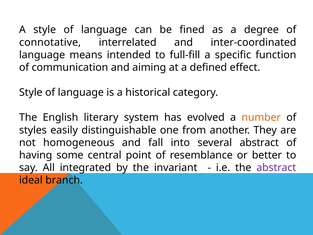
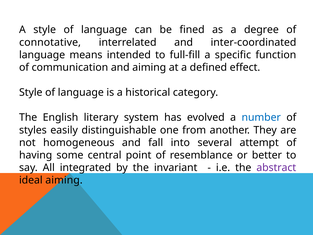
number colour: orange -> blue (261, 117)
several abstract: abstract -> attempt (259, 142)
ideal branch: branch -> aiming (64, 180)
